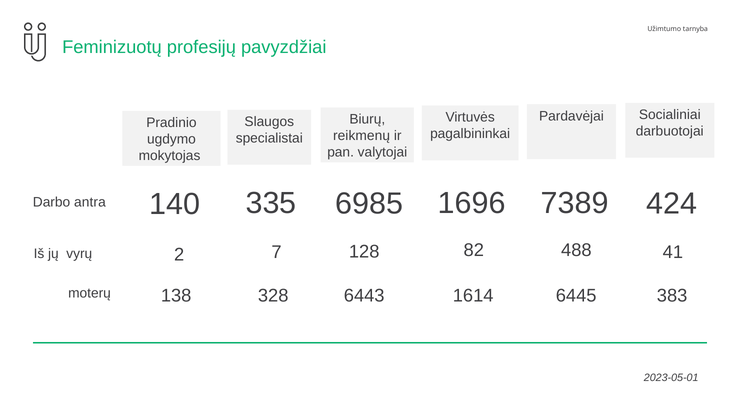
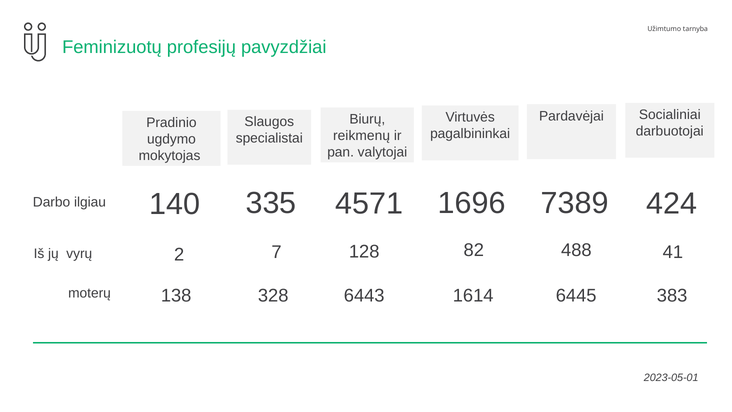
6985: 6985 -> 4571 (369, 204)
antra: antra -> ilgiau (90, 202)
